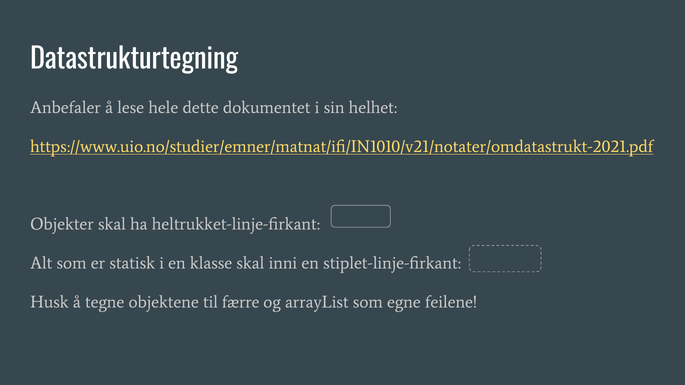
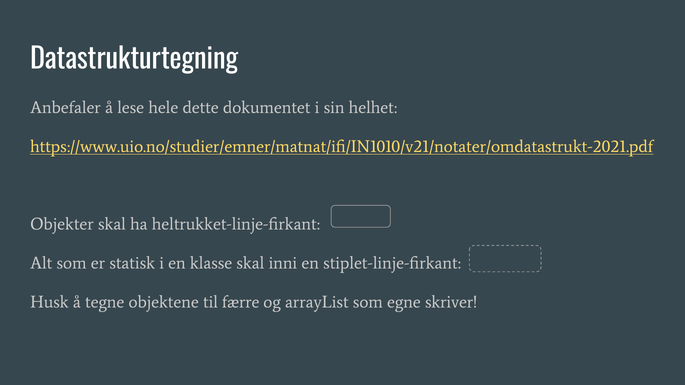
feilene: feilene -> skriver (451, 302)
